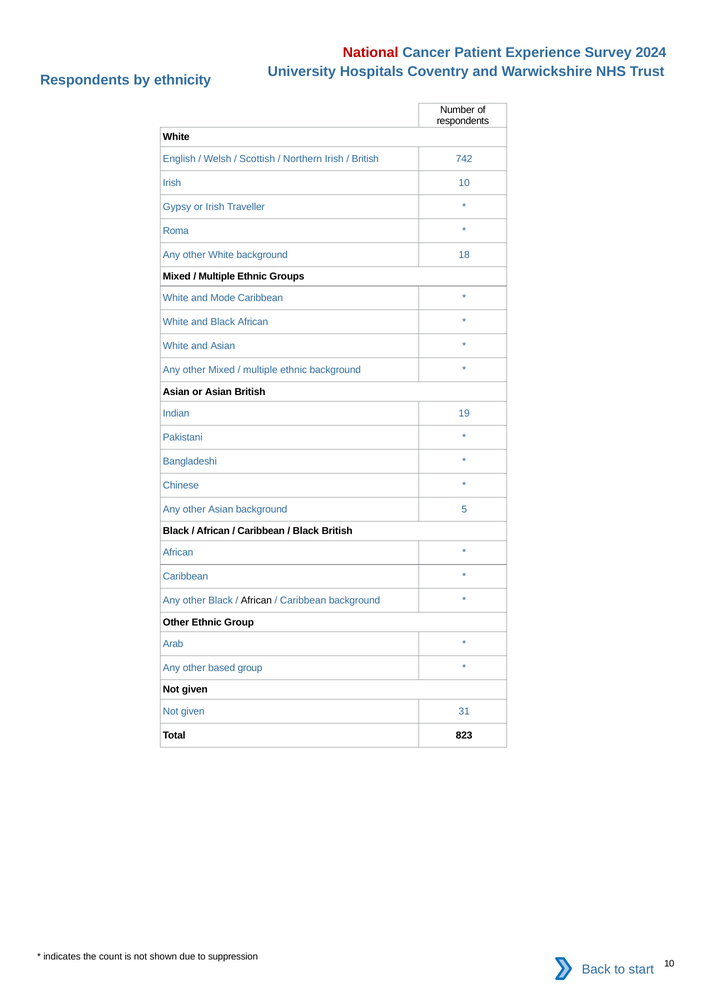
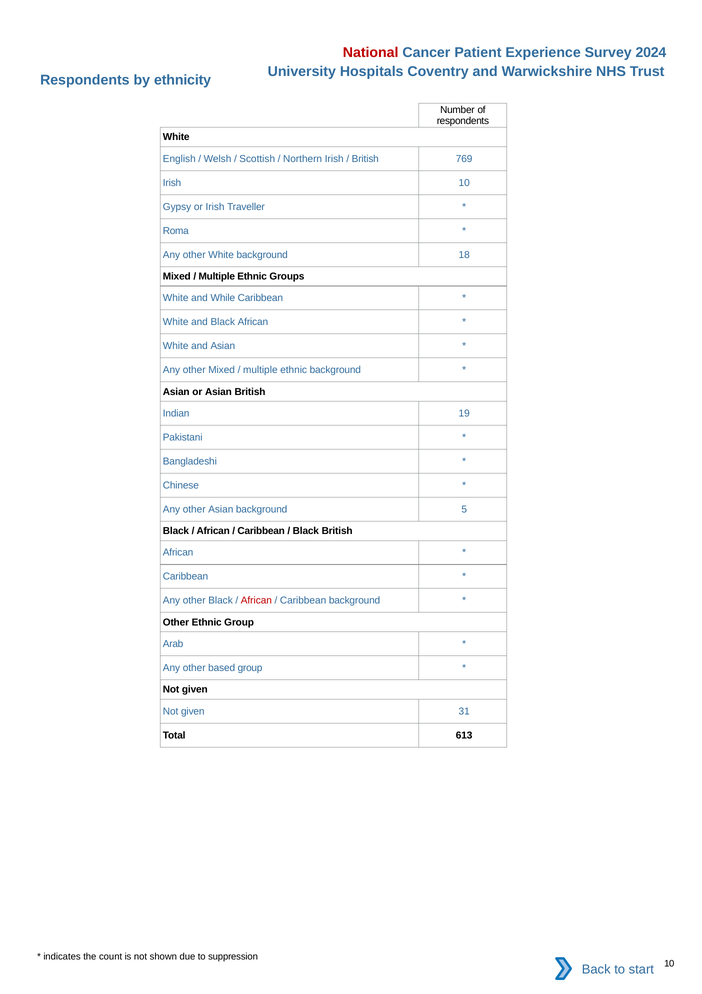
742: 742 -> 769 (464, 159)
Mode: Mode -> While (223, 298)
African colour: black -> red (256, 600)
823: 823 -> 613 (464, 735)
